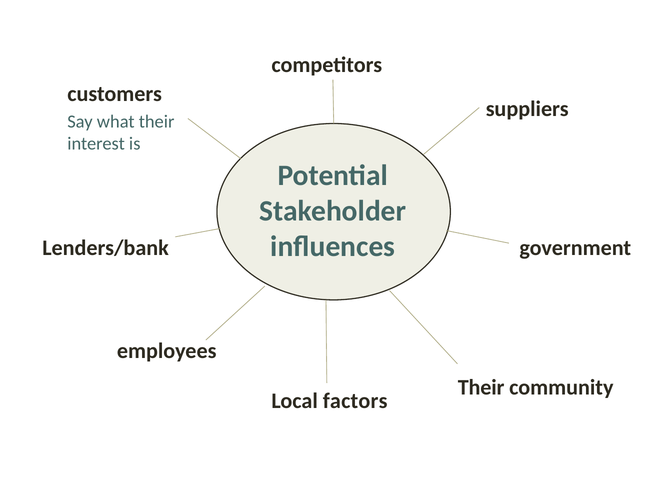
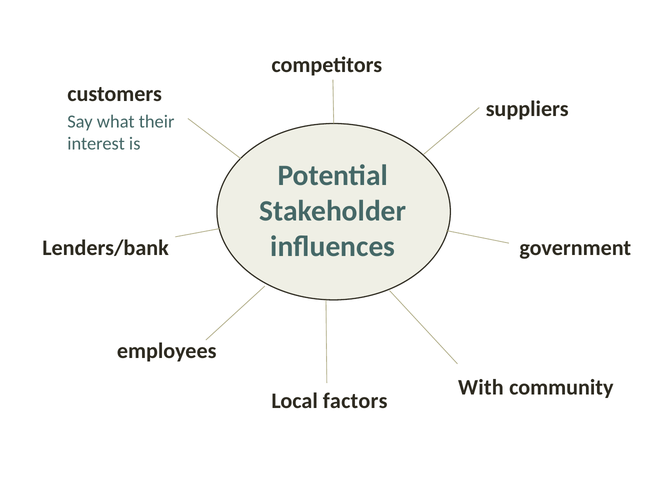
Their: Their -> With (481, 387)
